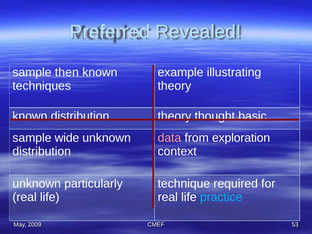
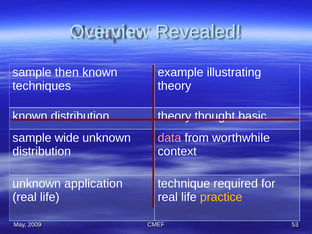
Preferred: Preferred -> Overview (110, 32)
exploration: exploration -> worthwhile (241, 138)
particularly: particularly -> application (93, 184)
practice colour: light blue -> yellow (221, 197)
